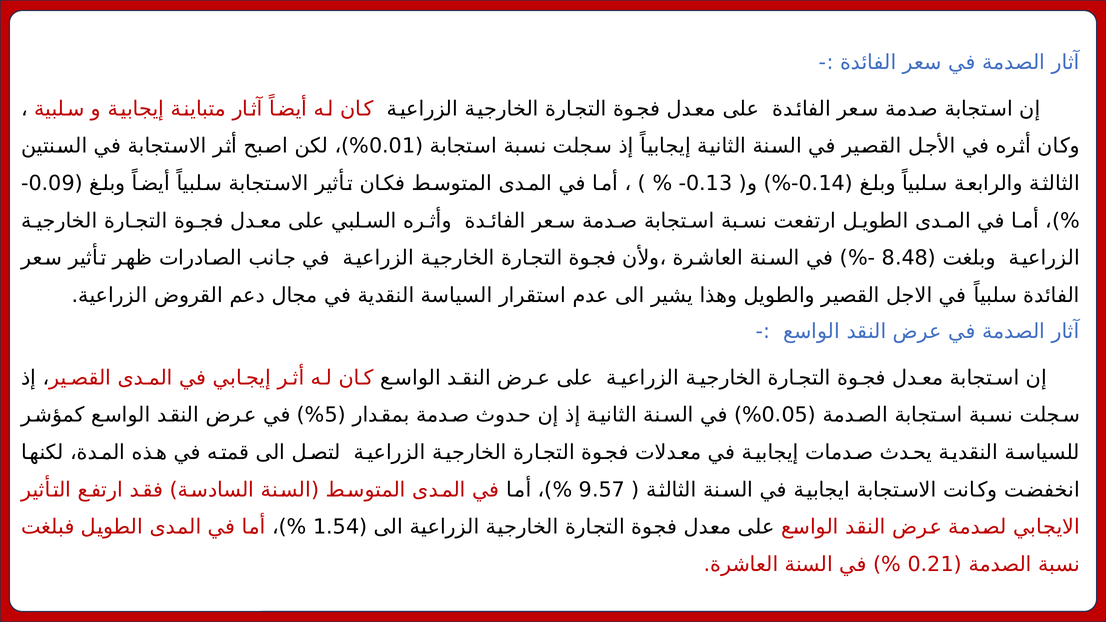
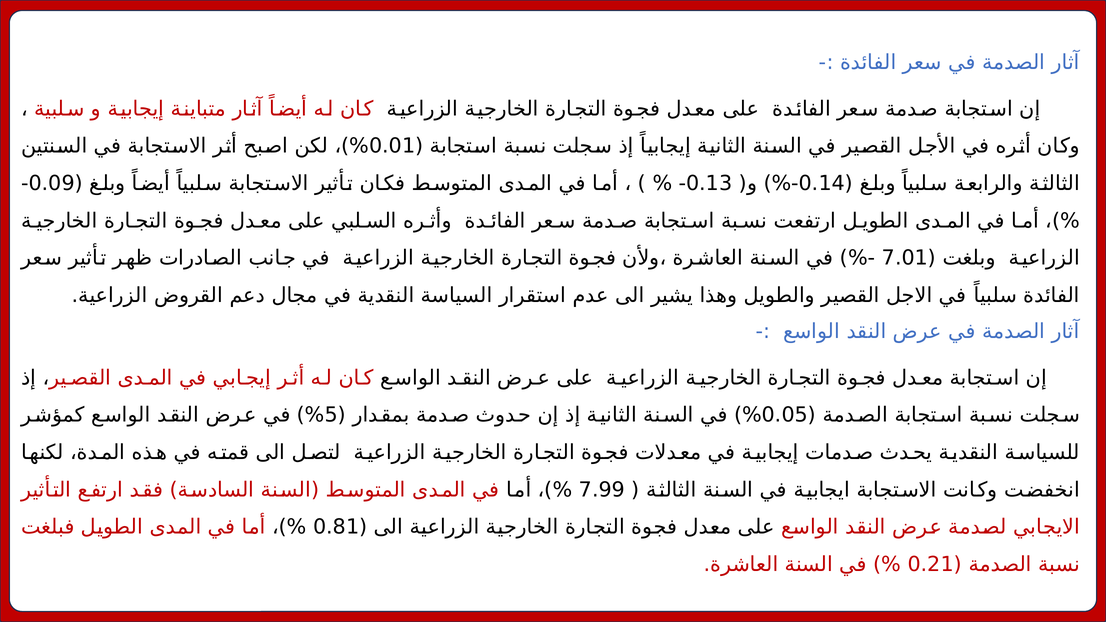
8.48: 8.48 -> 7.01 (905, 258)
9.57: 9.57 -> 7.99 (602, 490)
1.54: 1.54 -> 0.81 (336, 527)
